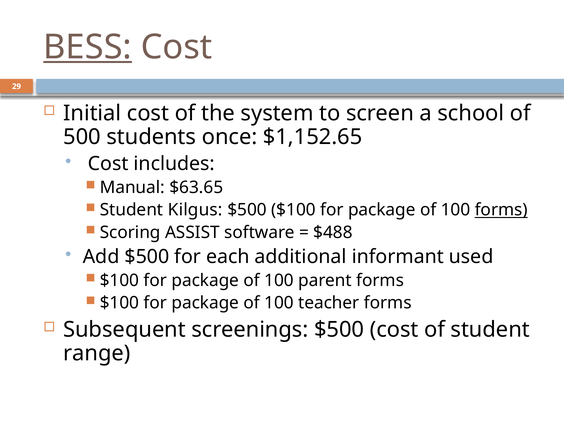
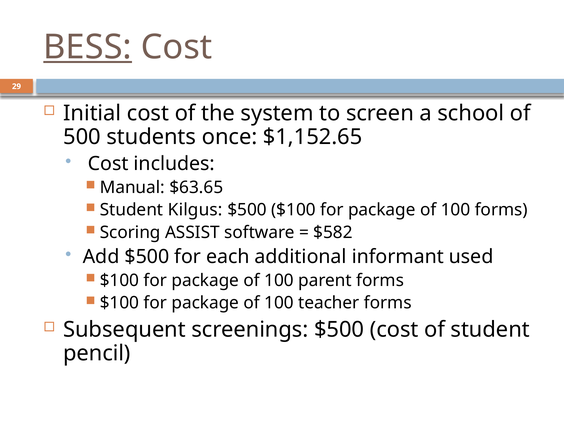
forms underline: present -> none (501, 210)
$488: $488 -> $582 (333, 232)
range: range -> pencil (97, 353)
